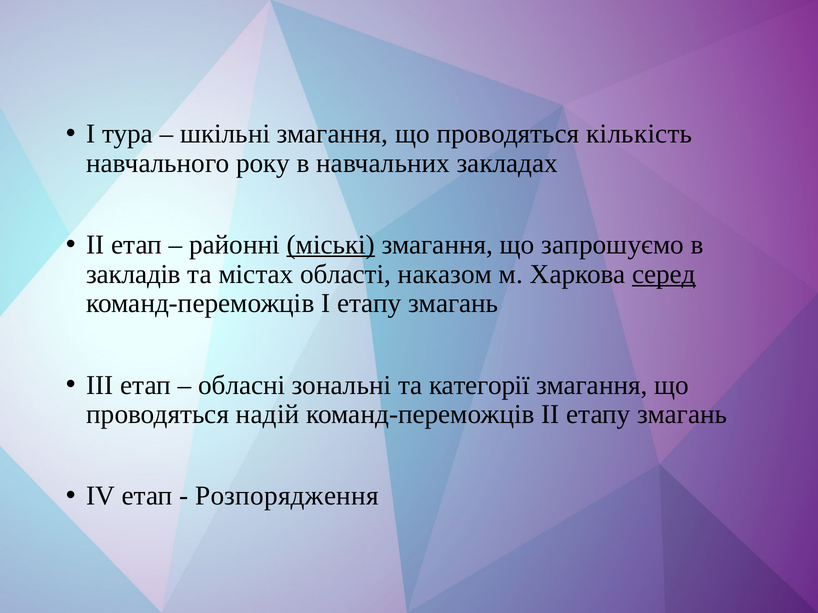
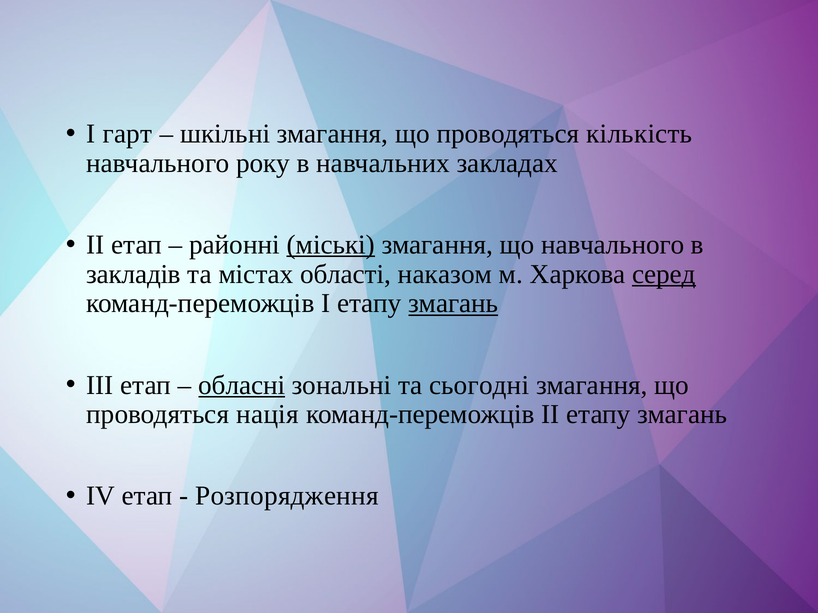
тура: тура -> гарт (127, 134)
що запрошуємо: запрошуємо -> навчального (613, 245)
змагань underline: none -> present (453, 304)
обласні underline: none -> present (242, 385)
категорії: категорії -> сьогодні (479, 385)
надій: надій -> нація (268, 415)
